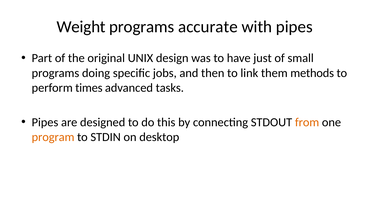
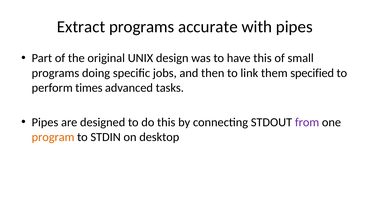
Weight: Weight -> Extract (81, 27)
have just: just -> this (263, 58)
methods: methods -> specified (312, 73)
from colour: orange -> purple (307, 122)
